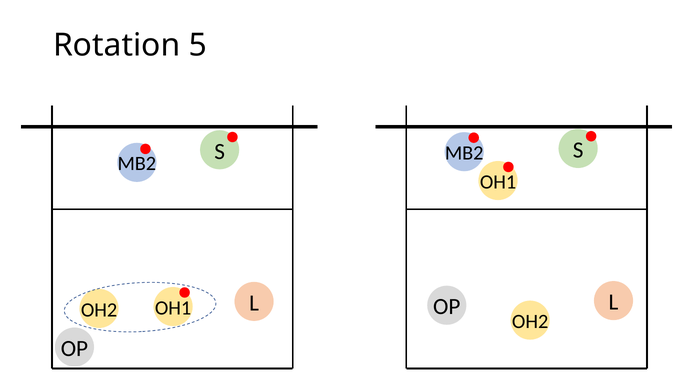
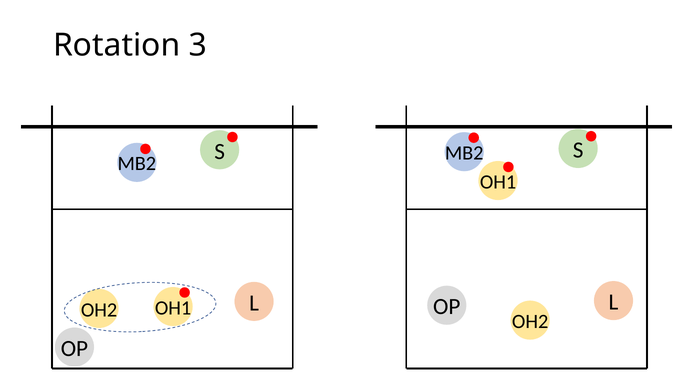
5: 5 -> 3 (198, 45)
